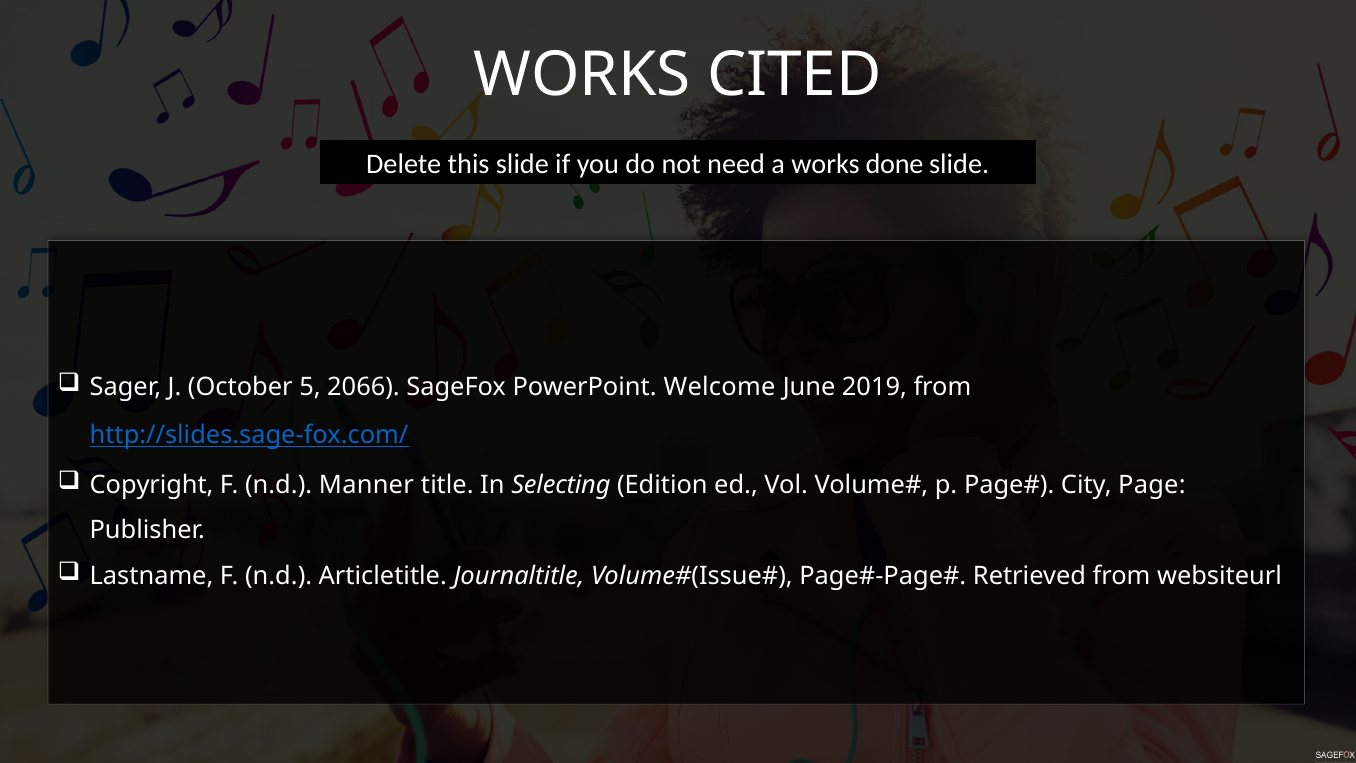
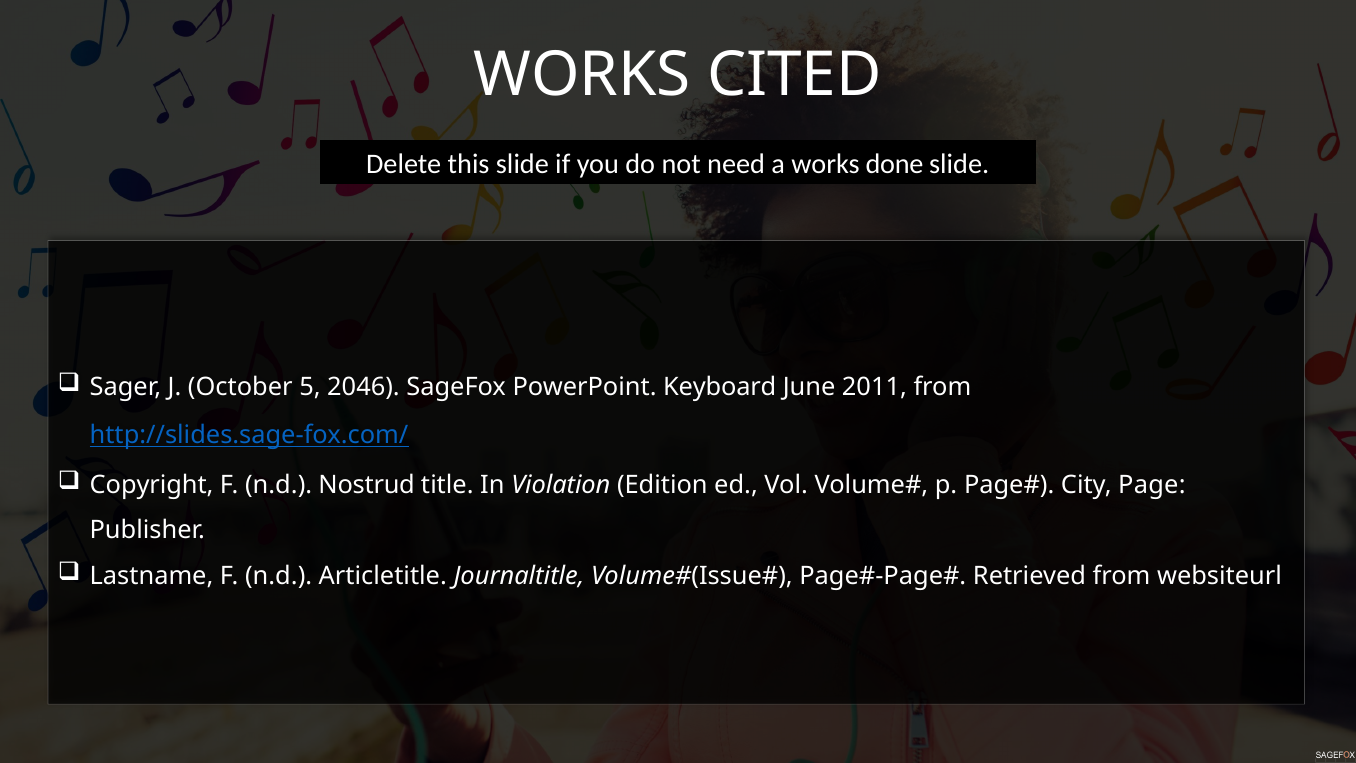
2066: 2066 -> 2046 (363, 387)
Welcome: Welcome -> Keyboard (720, 387)
2019: 2019 -> 2011 (874, 387)
Manner: Manner -> Nostrud (367, 485)
Selecting: Selecting -> Violation (561, 485)
